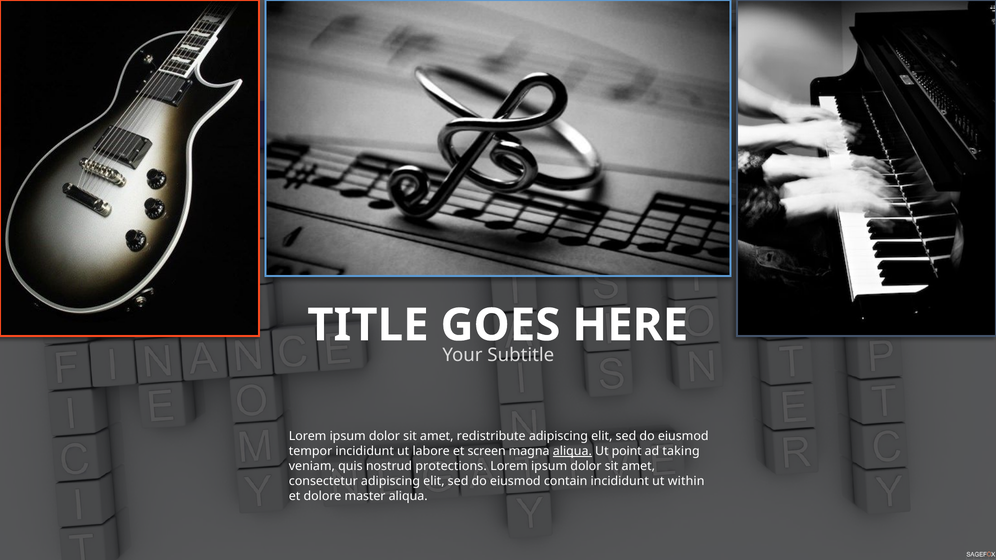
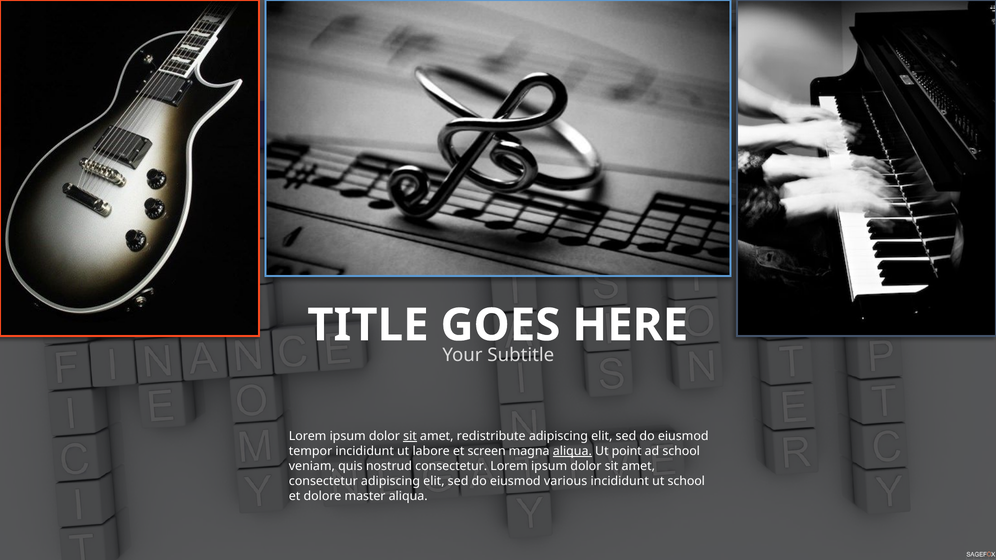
sit underline: none -> present (410, 436)
ad taking: taking -> school (681, 451)
nostrud protections: protections -> consectetur (451, 466)
contain: contain -> various (566, 481)
ut within: within -> school (686, 481)
